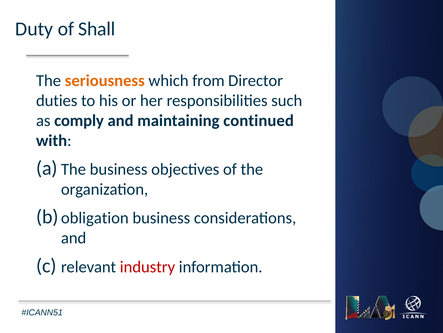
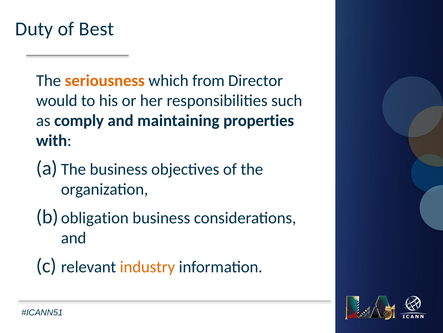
Shall: Shall -> Best (97, 29)
duties: duties -> would (57, 100)
continued: continued -> properties (259, 120)
industry colour: red -> orange (147, 266)
